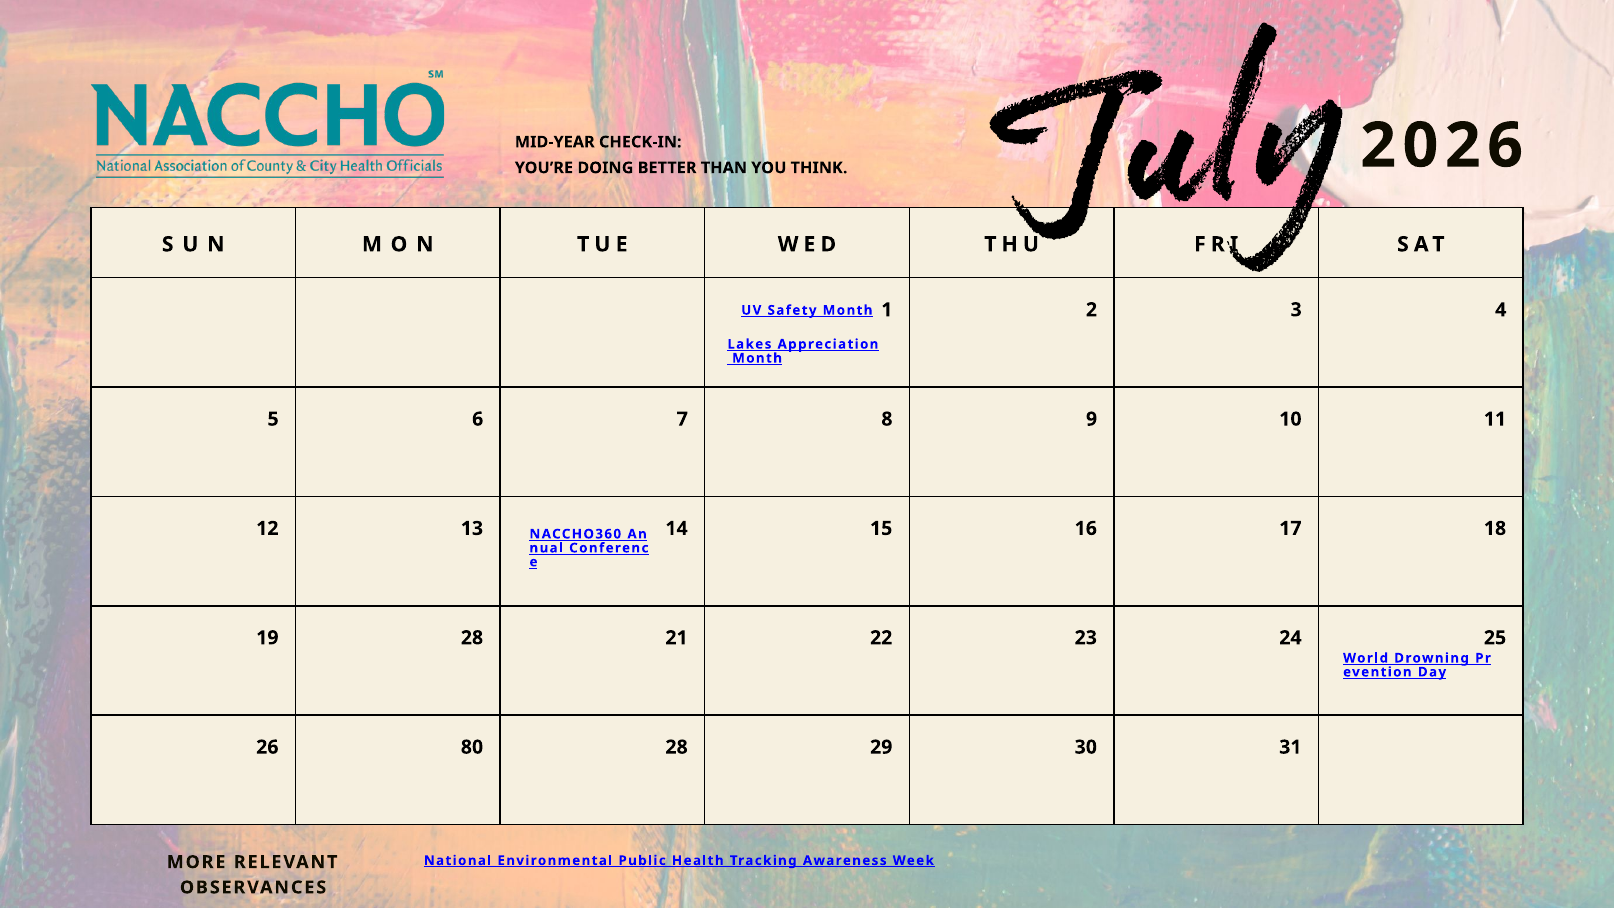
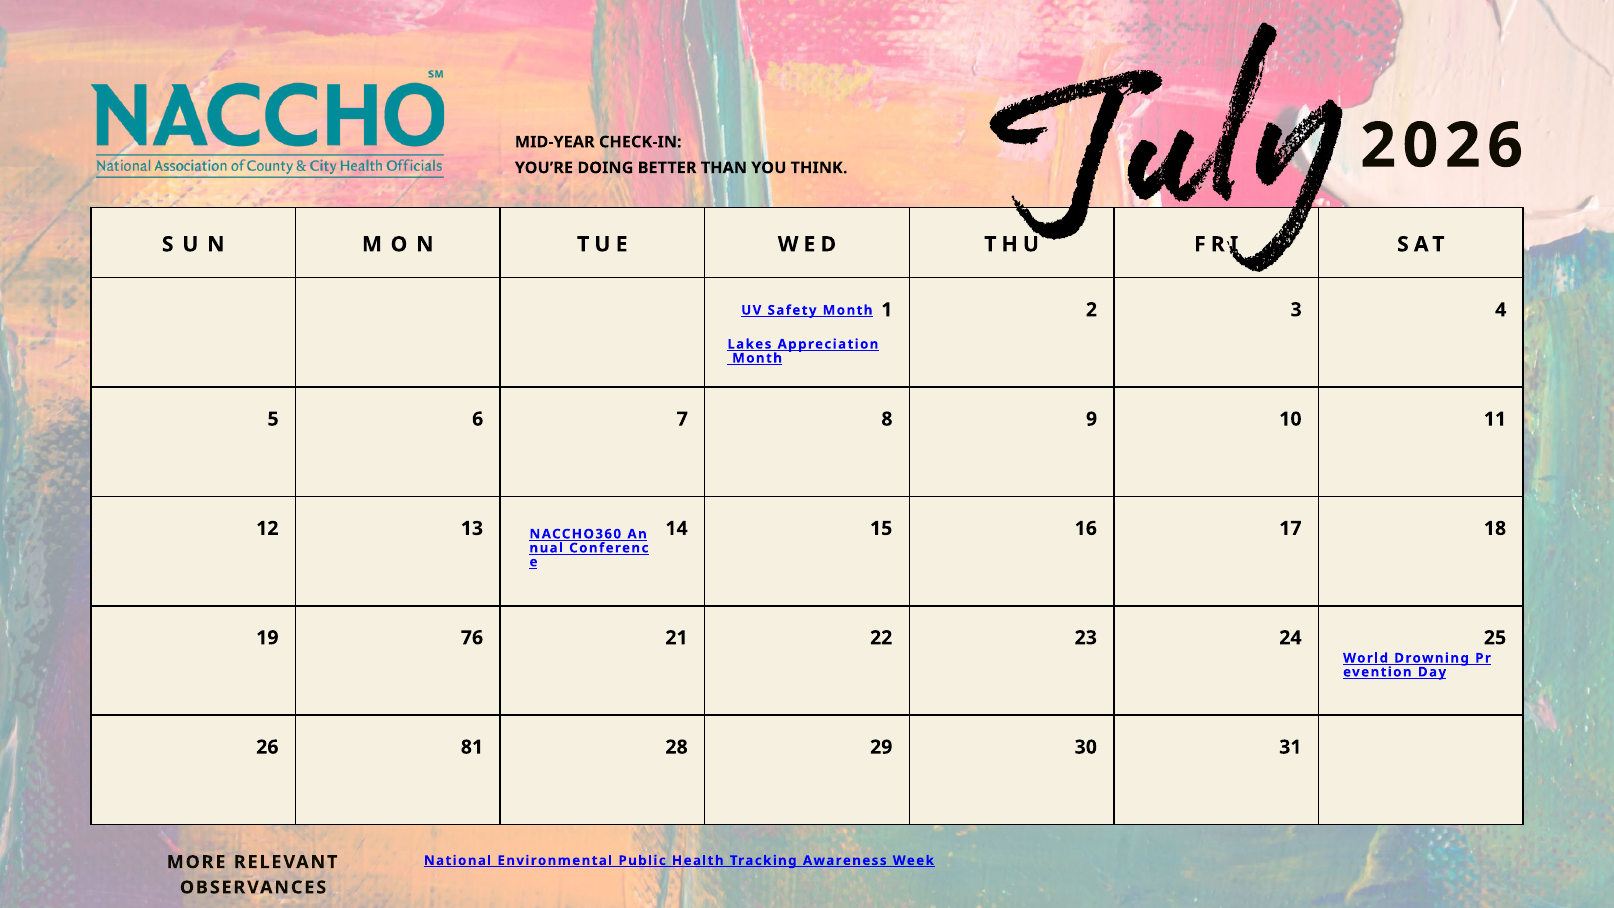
19 28: 28 -> 76 (472, 638)
80: 80 -> 81 (472, 747)
